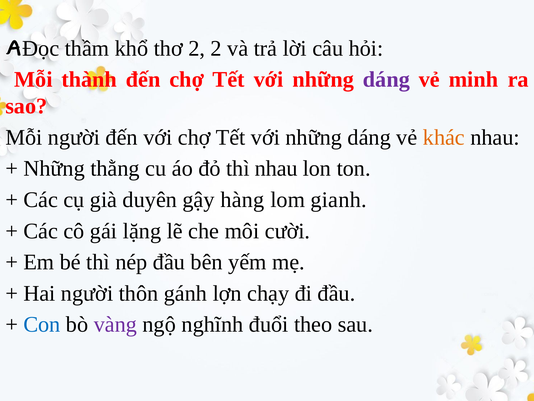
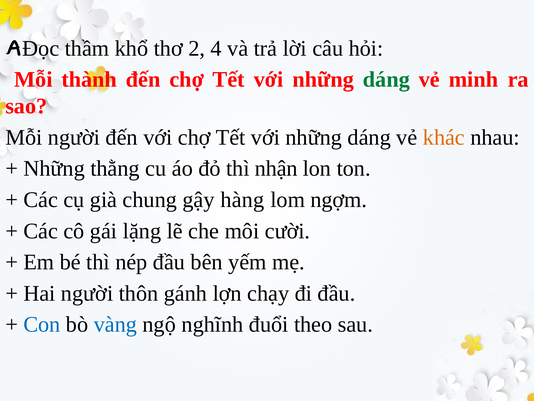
2 2: 2 -> 4 (216, 48)
dáng colour: purple -> green (386, 79)
thì nhau: nhau -> nhận (276, 168)
duyên: duyên -> chung (150, 200)
gianh: gianh -> ngợm (339, 200)
vàng colour: purple -> blue (115, 324)
